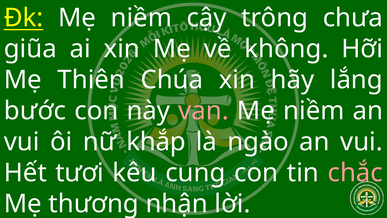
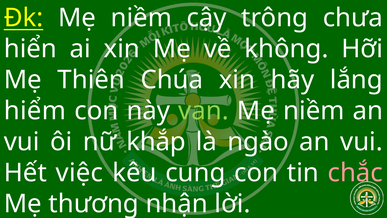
giũa: giũa -> hiển (30, 49)
bước: bước -> hiểm (35, 111)
van colour: pink -> light green (203, 111)
tươi: tươi -> việc (79, 173)
